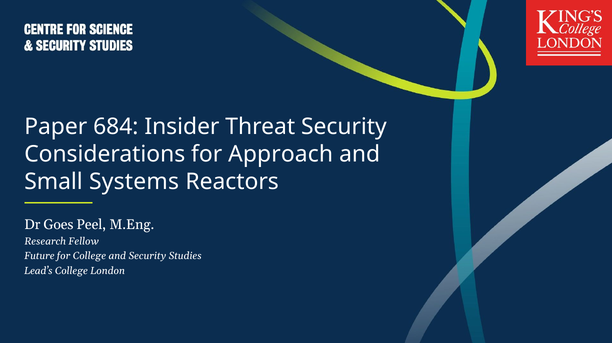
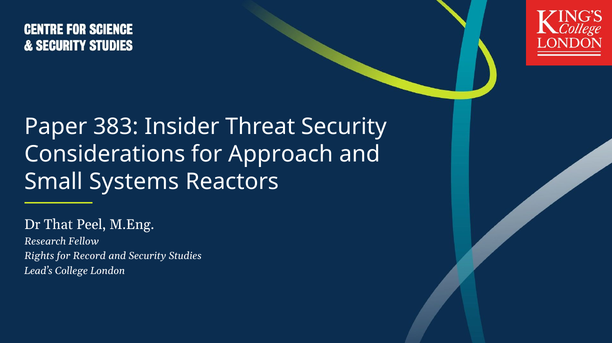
684: 684 -> 383 (116, 127)
Goes: Goes -> That (58, 225)
Future: Future -> Rights (39, 256)
for College: College -> Record (89, 256)
